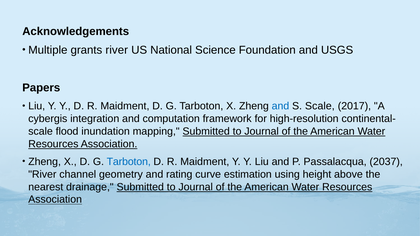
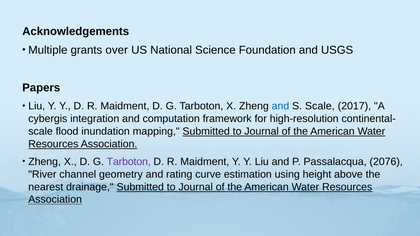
grants river: river -> over (117, 50)
Tarboton colour: blue -> purple (129, 162)
2037: 2037 -> 2076 (386, 162)
